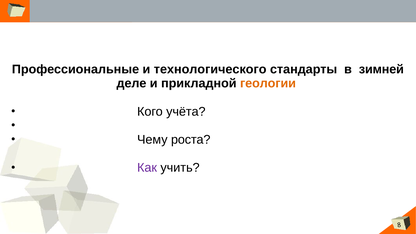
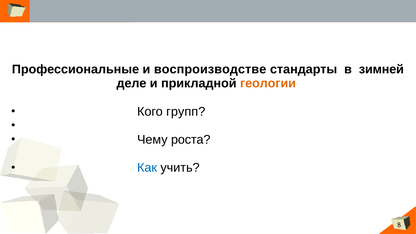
технологического: технологического -> воспроизводстве (210, 69)
учёта: учёта -> групп (186, 112)
Как colour: purple -> blue (147, 168)
